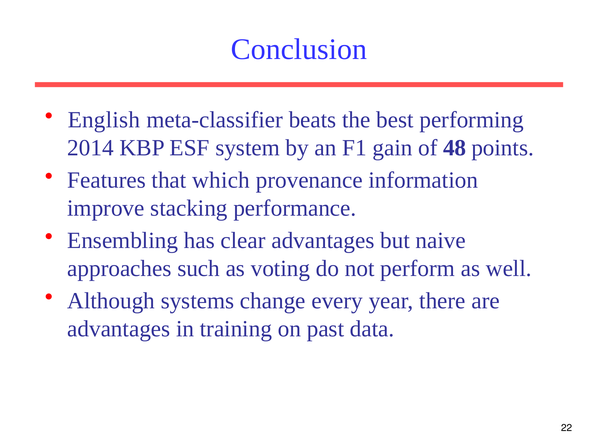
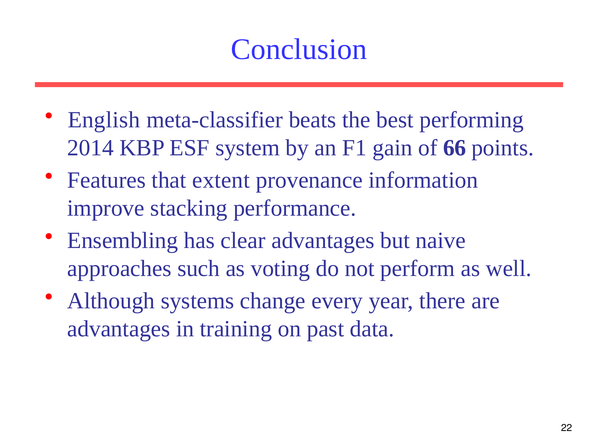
48: 48 -> 66 (455, 148)
which: which -> extent (221, 180)
